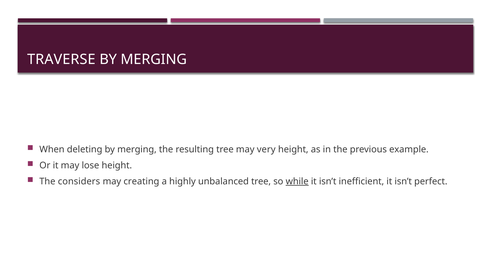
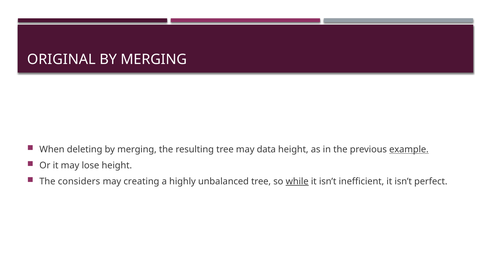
TRAVERSE: TRAVERSE -> ORIGINAL (61, 60)
very: very -> data (266, 150)
example underline: none -> present (409, 150)
